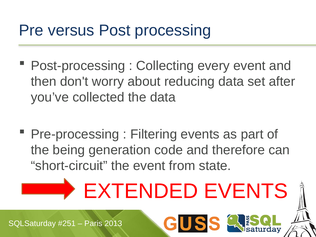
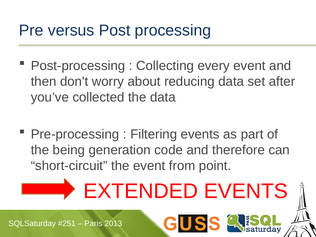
state: state -> point (215, 166)
